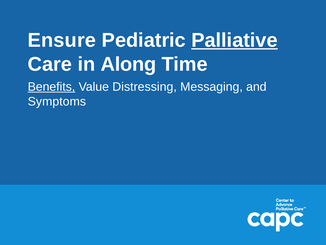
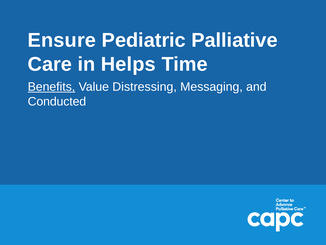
Palliative underline: present -> none (234, 40)
Along: Along -> Helps (128, 64)
Symptoms: Symptoms -> Conducted (57, 101)
